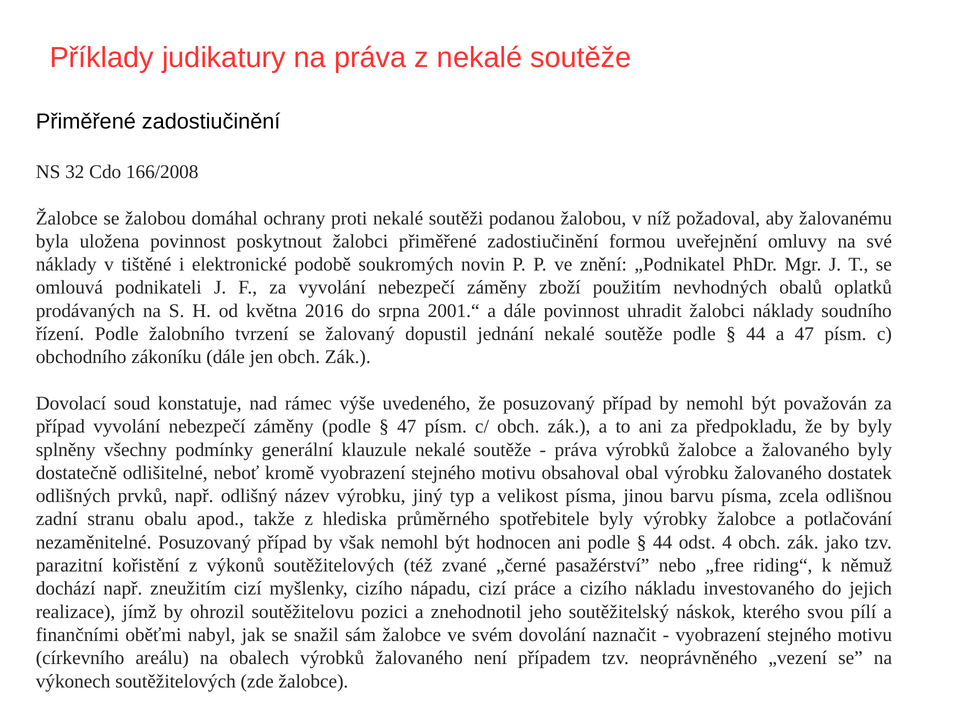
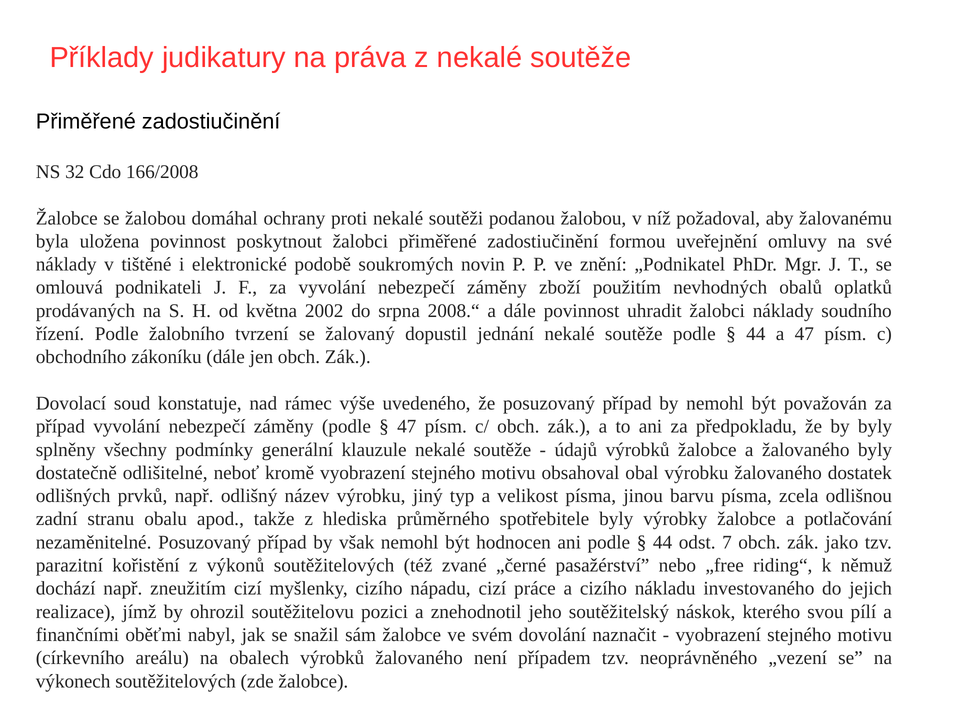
2016: 2016 -> 2002 (324, 311)
2001.“: 2001.“ -> 2008.“ (454, 311)
práva: práva -> údajů (576, 449)
4: 4 -> 7 (727, 542)
